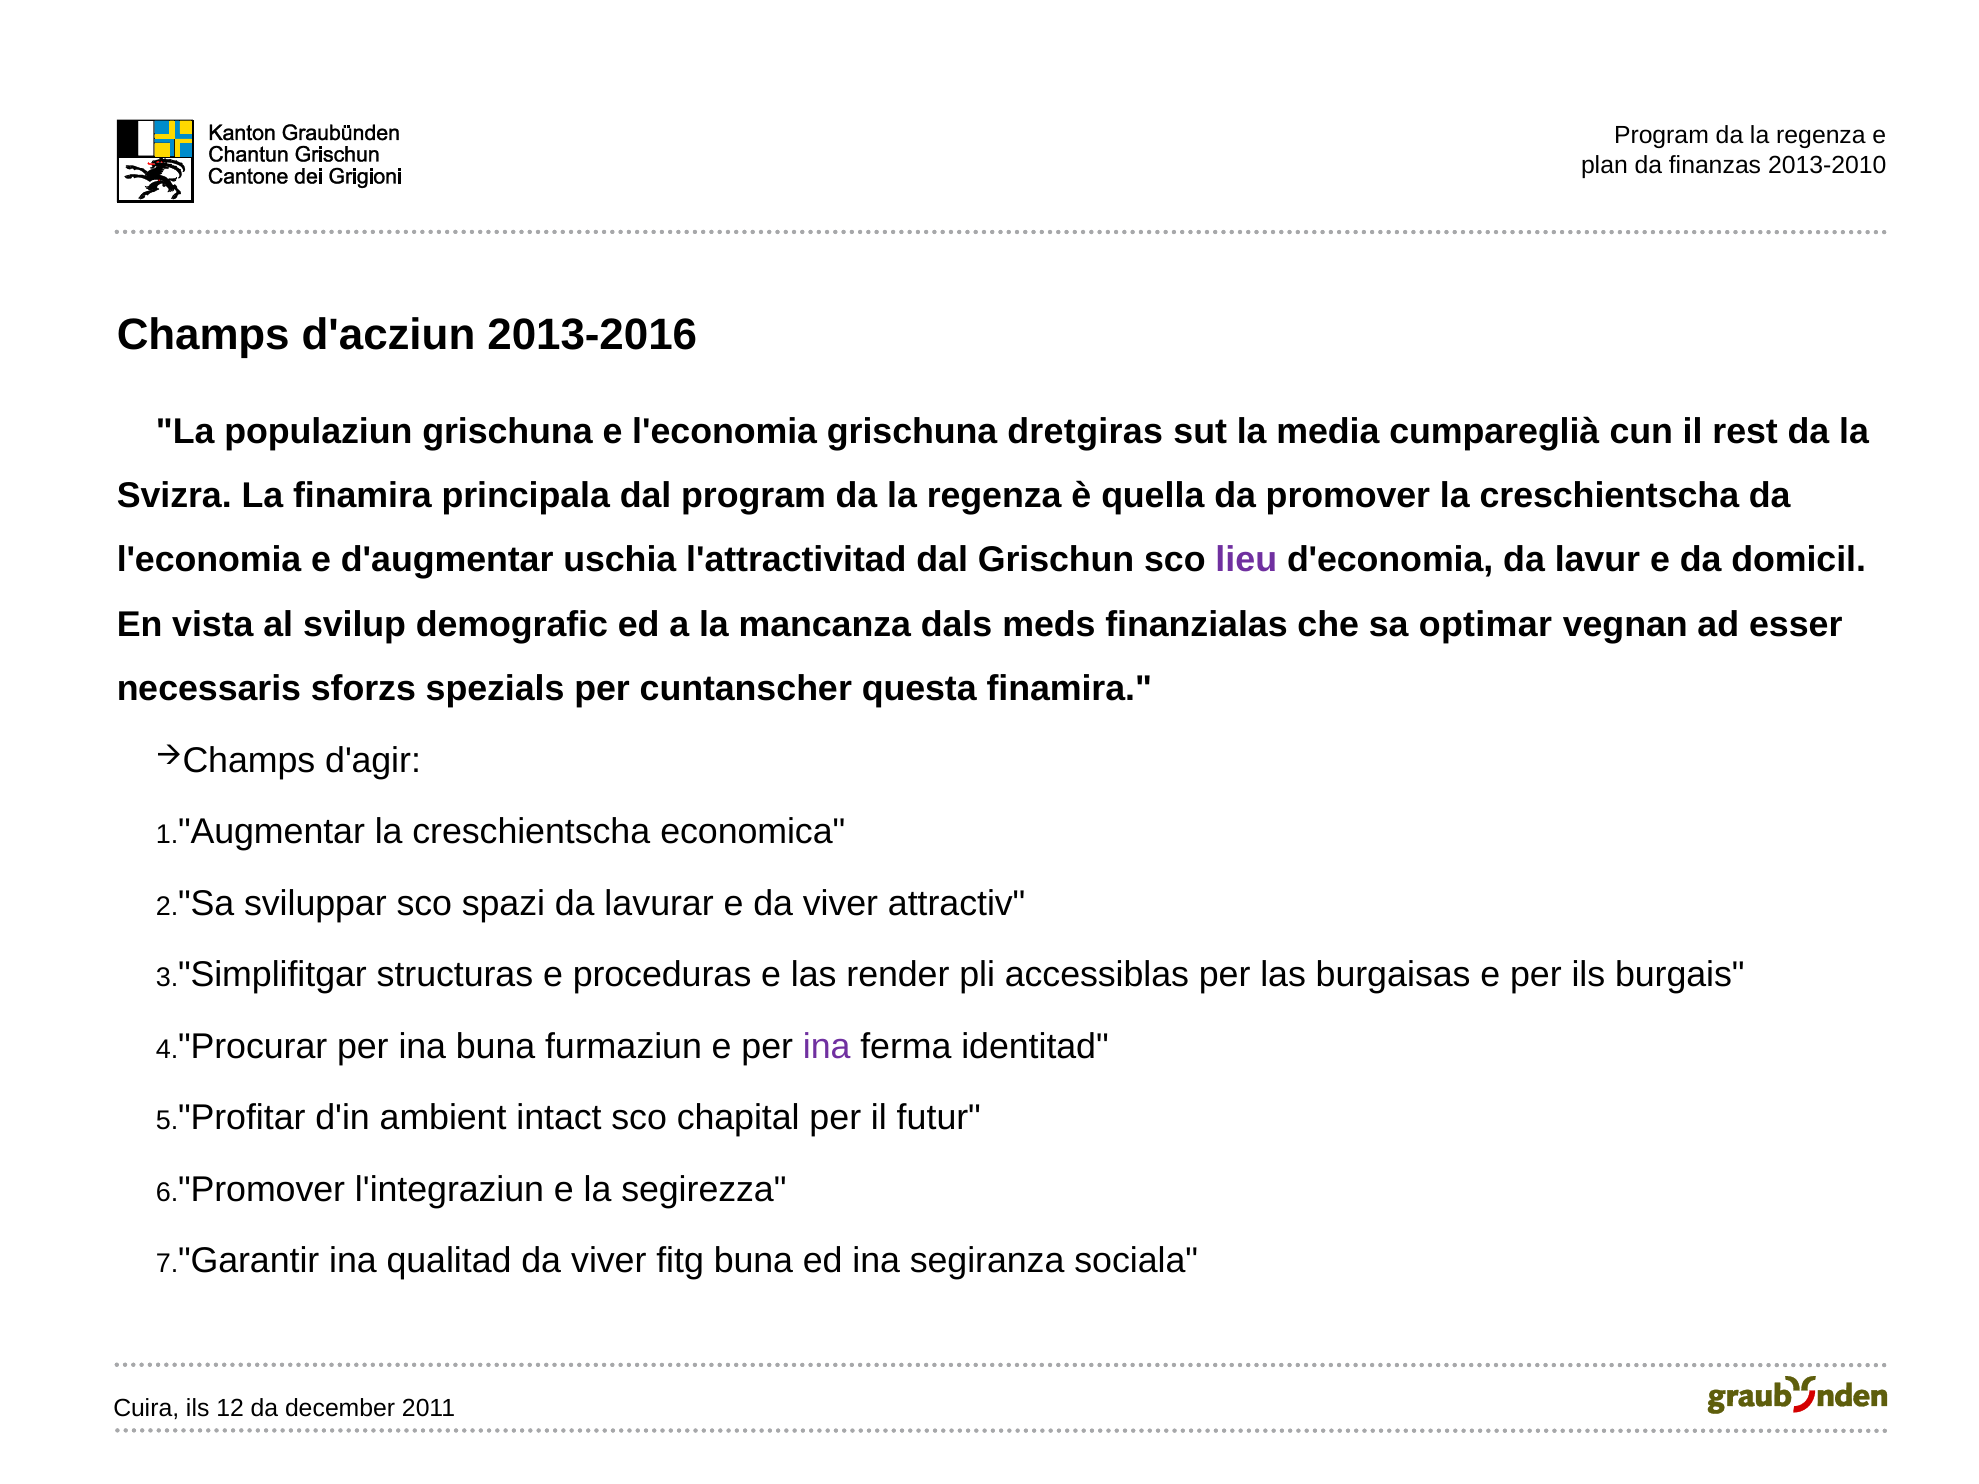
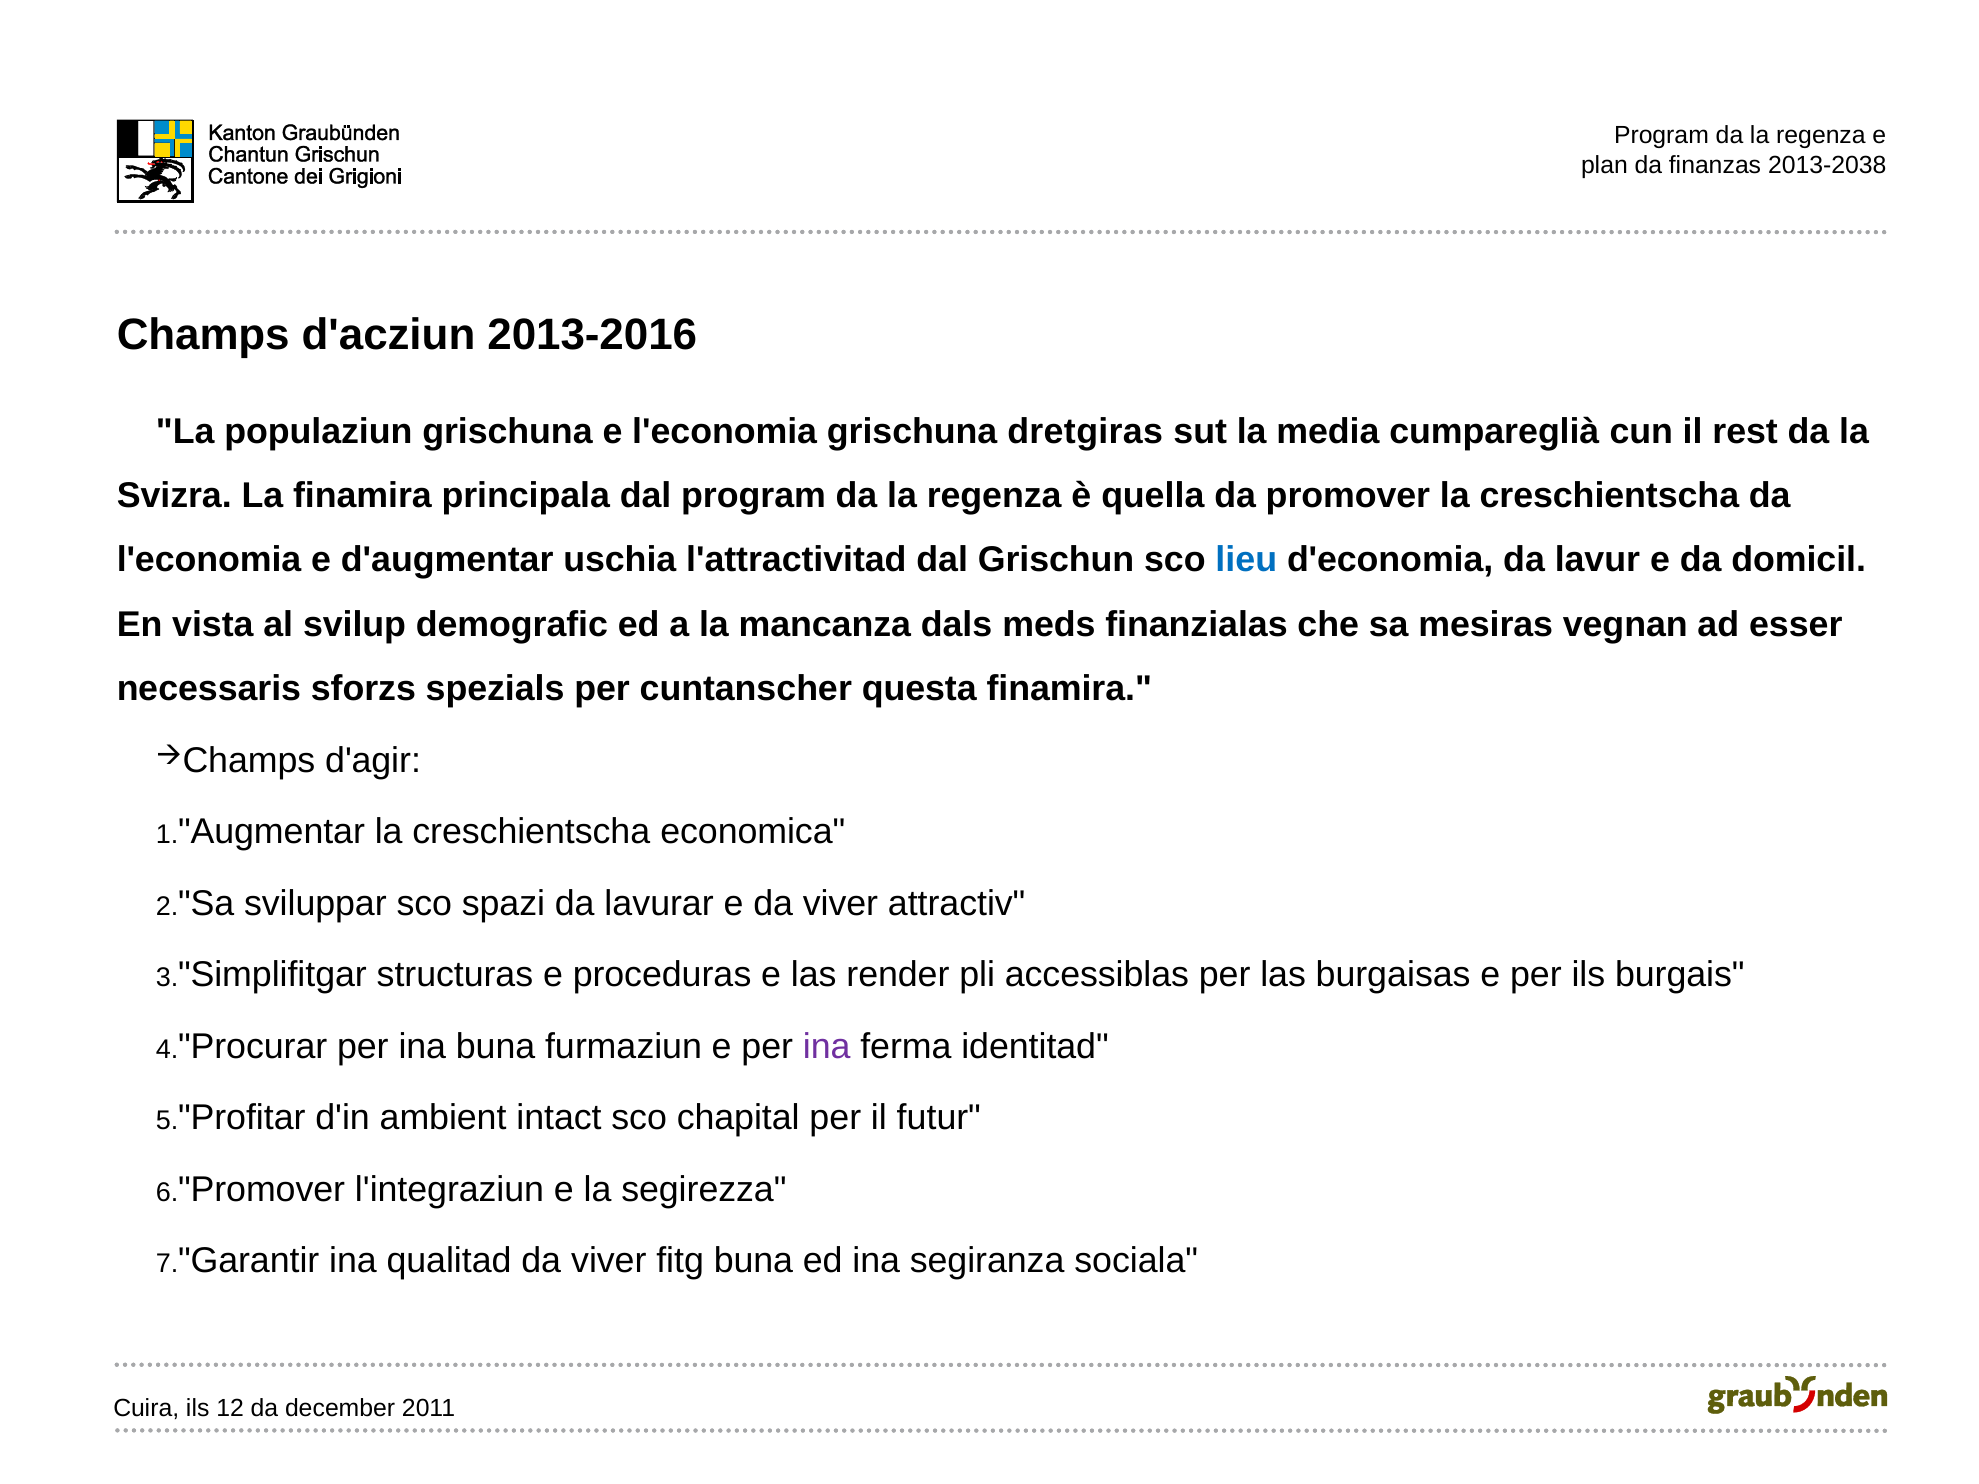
2013-2010: 2013-2010 -> 2013-2038 (1827, 165)
lieu colour: purple -> blue (1246, 560)
optimar: optimar -> mesiras (1486, 625)
